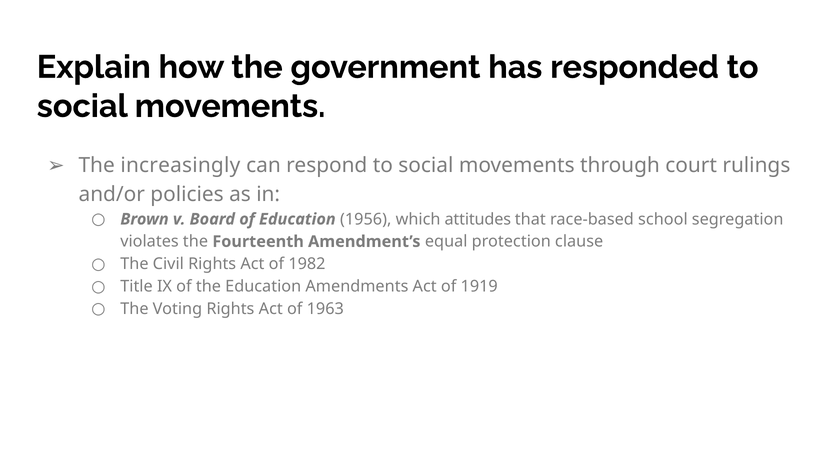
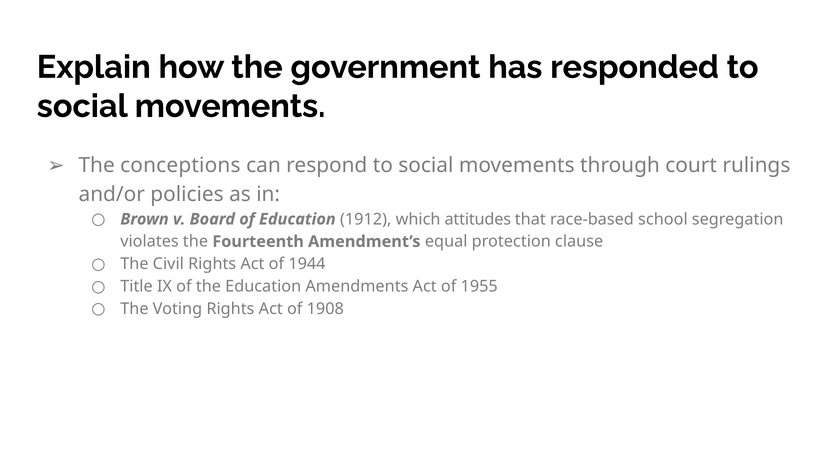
increasingly: increasingly -> conceptions (180, 165)
1956: 1956 -> 1912 (366, 219)
1982: 1982 -> 1944 (307, 264)
1919: 1919 -> 1955 (479, 286)
1963: 1963 -> 1908 (325, 309)
